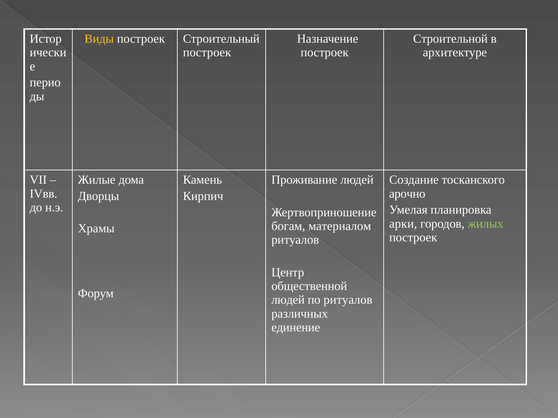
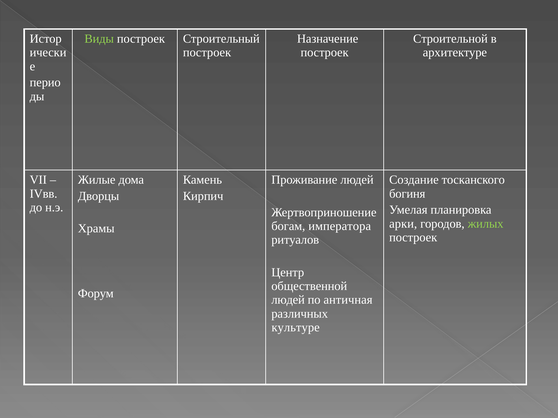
Виды colour: yellow -> light green (99, 39)
арочно: арочно -> богиня (407, 194)
материалом: материалом -> императора (340, 226)
по ритуалов: ритуалов -> античная (348, 300)
единение: единение -> культуре (296, 328)
